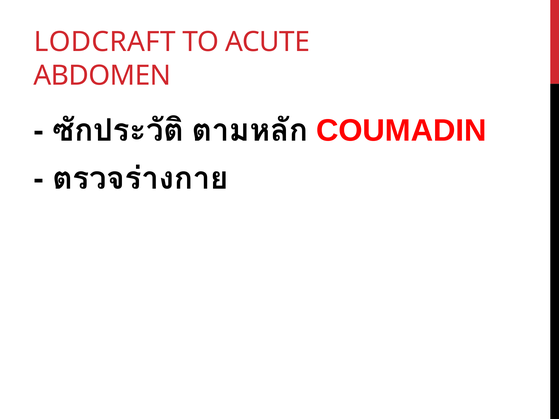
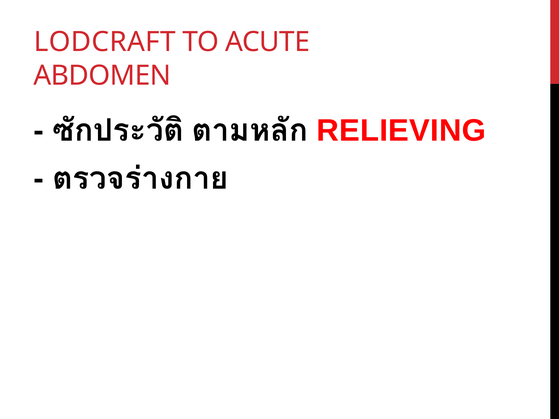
COUMADIN: COUMADIN -> RELIEVING (401, 131)
